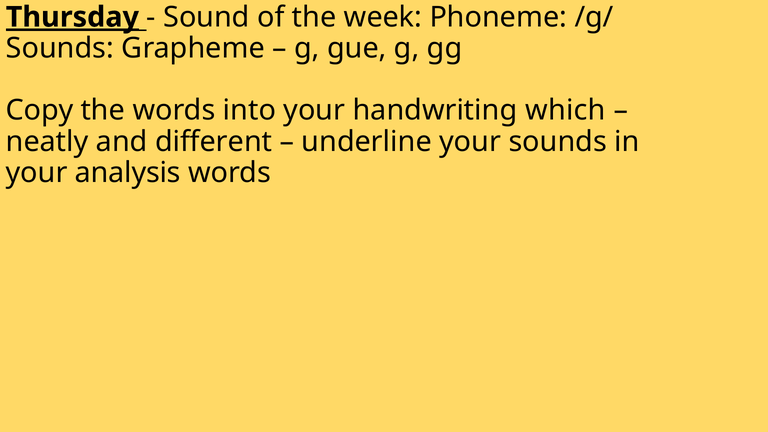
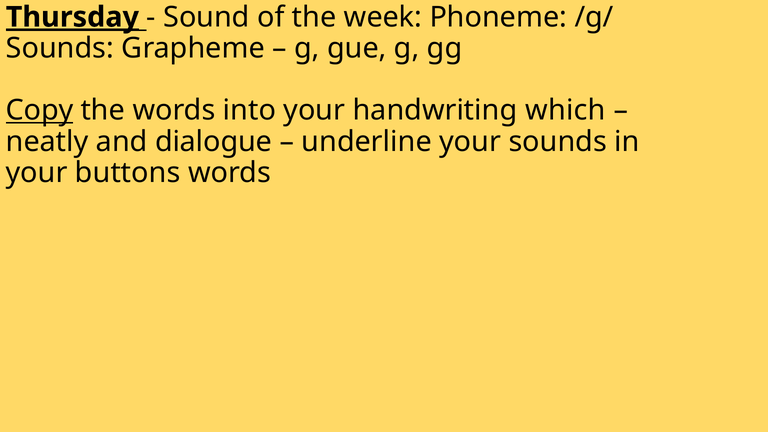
Copy underline: none -> present (40, 110)
different: different -> dialogue (214, 142)
analysis: analysis -> buttons (128, 173)
